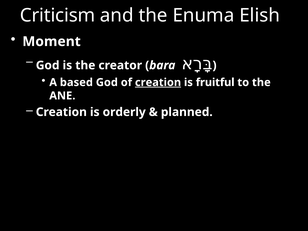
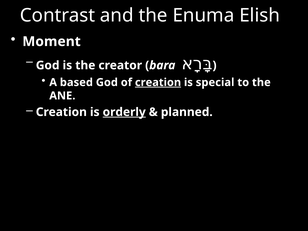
Criticism: Criticism -> Contrast (58, 15)
fruitful: fruitful -> special (215, 82)
orderly underline: none -> present (124, 112)
